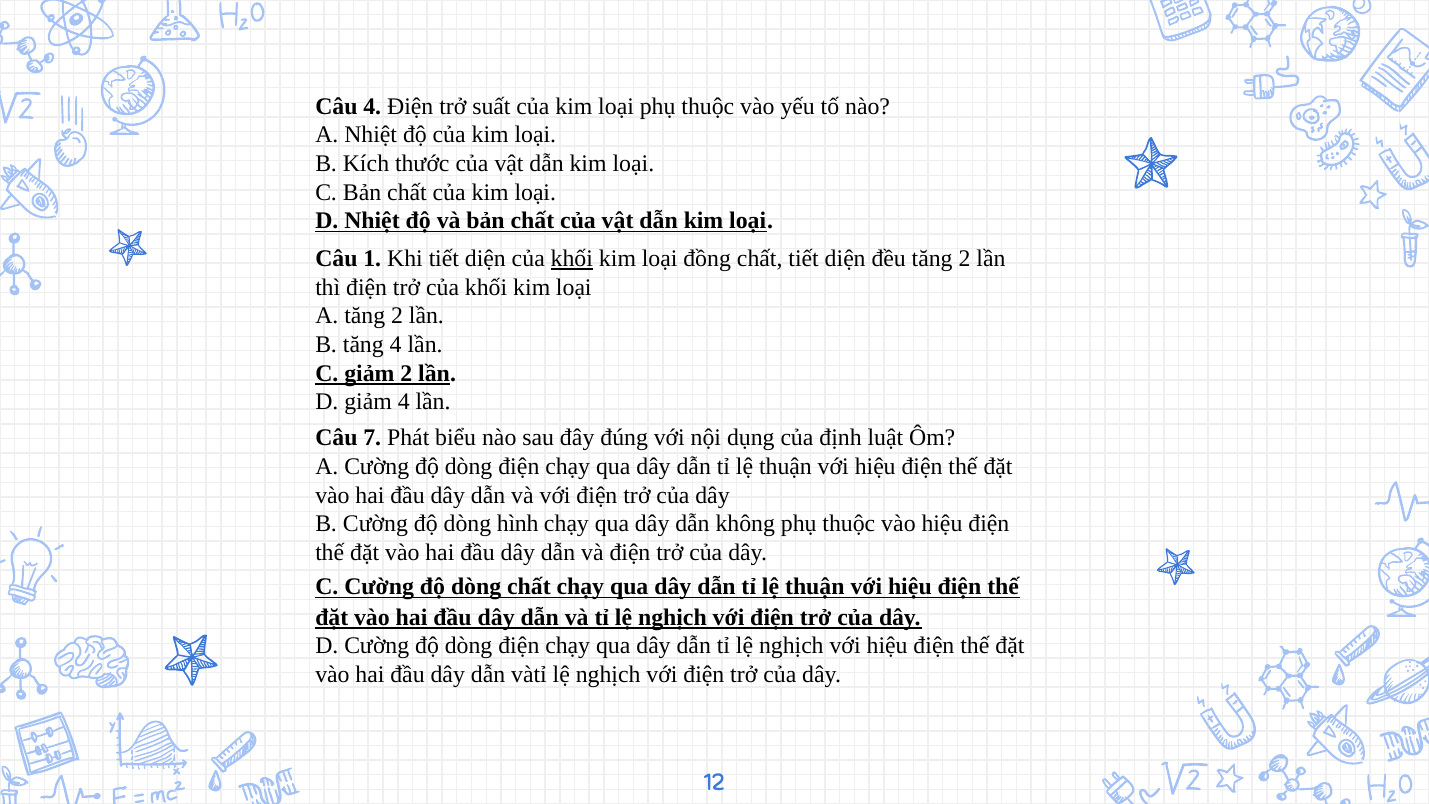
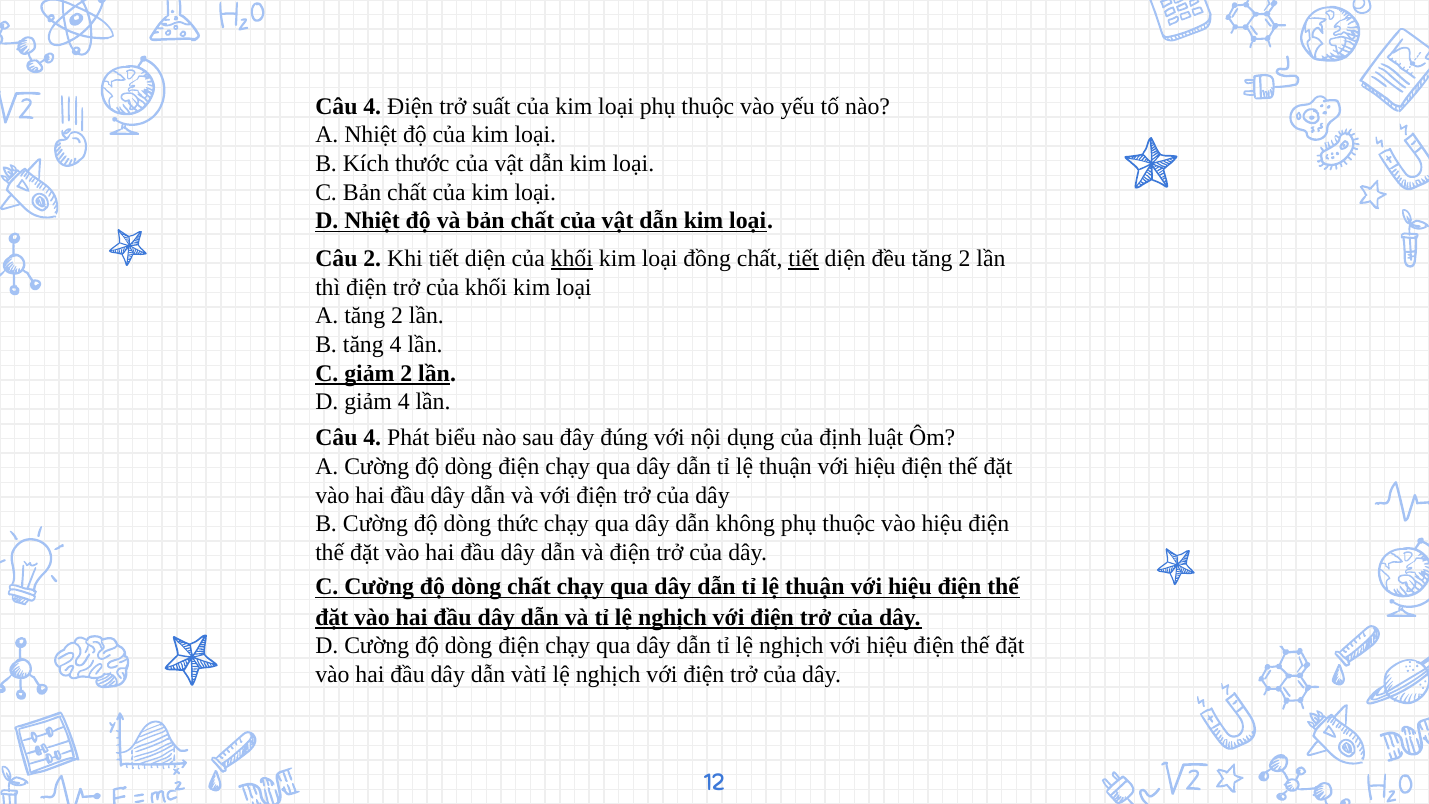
Câu 1: 1 -> 2 (372, 259)
tiết underline: none -> present (804, 259)
7: 7 -> 4 (372, 438)
hình: hình -> thức (518, 524)
